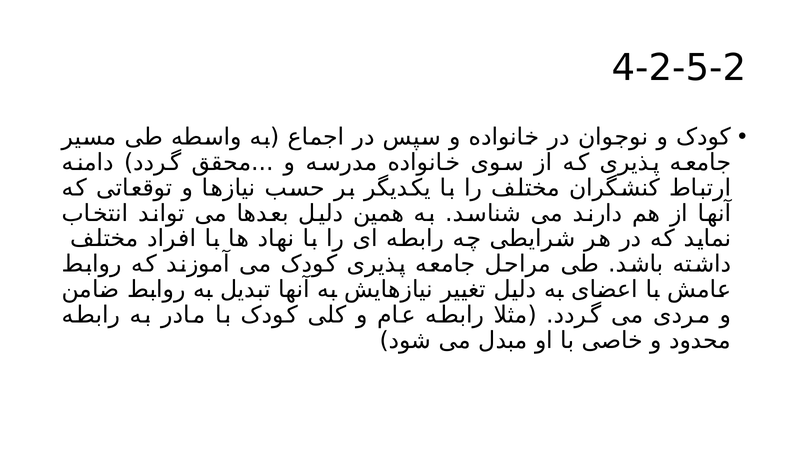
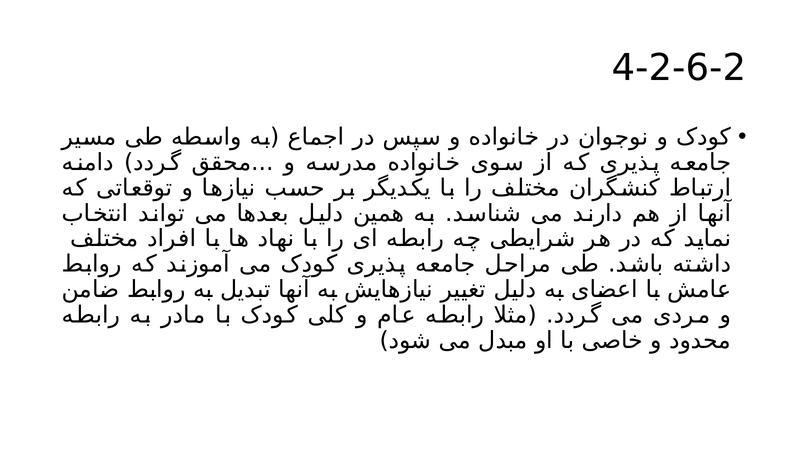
4-2-5-2: 4-2-5-2 -> 4-2-6-2 (679, 68)
